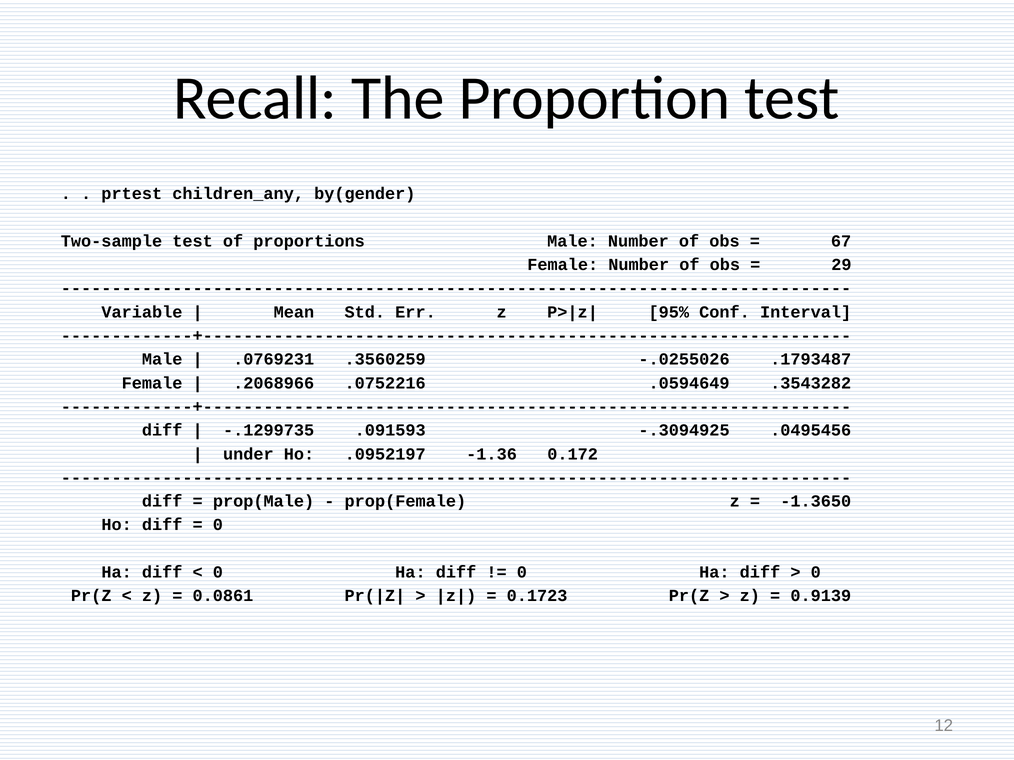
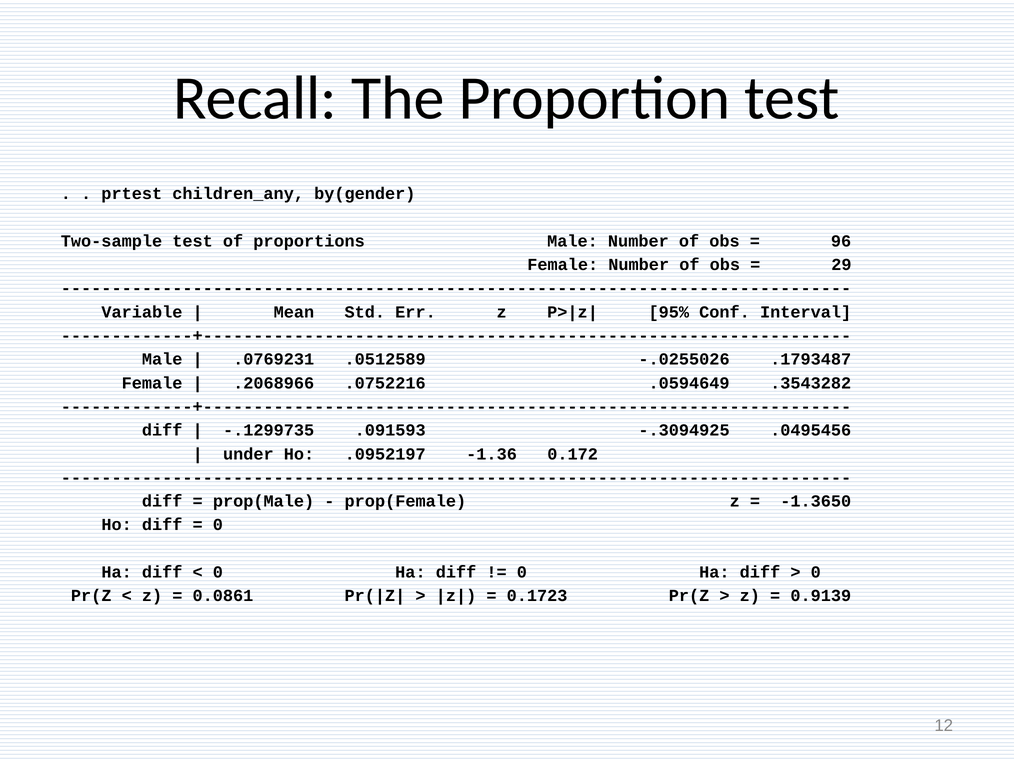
67: 67 -> 96 (841, 241)
.3560259: .3560259 -> .0512589 (385, 360)
